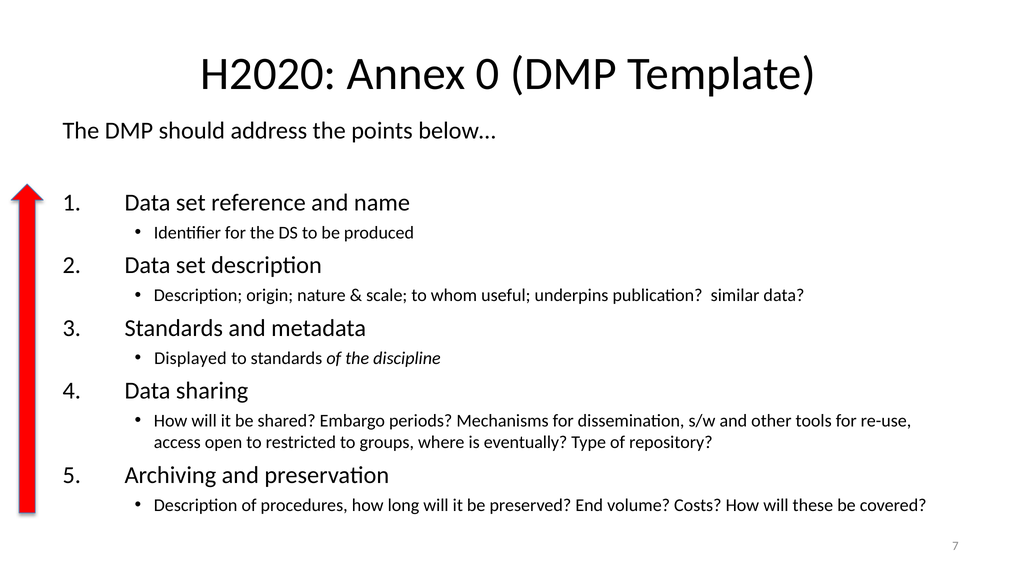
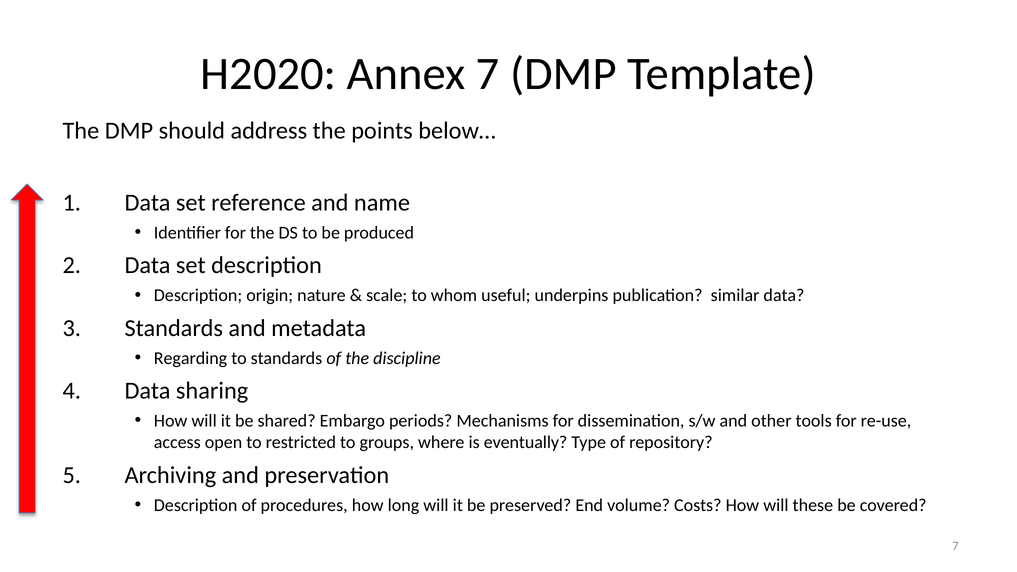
Annex 0: 0 -> 7 (488, 74)
Displayed: Displayed -> Regarding (191, 358)
